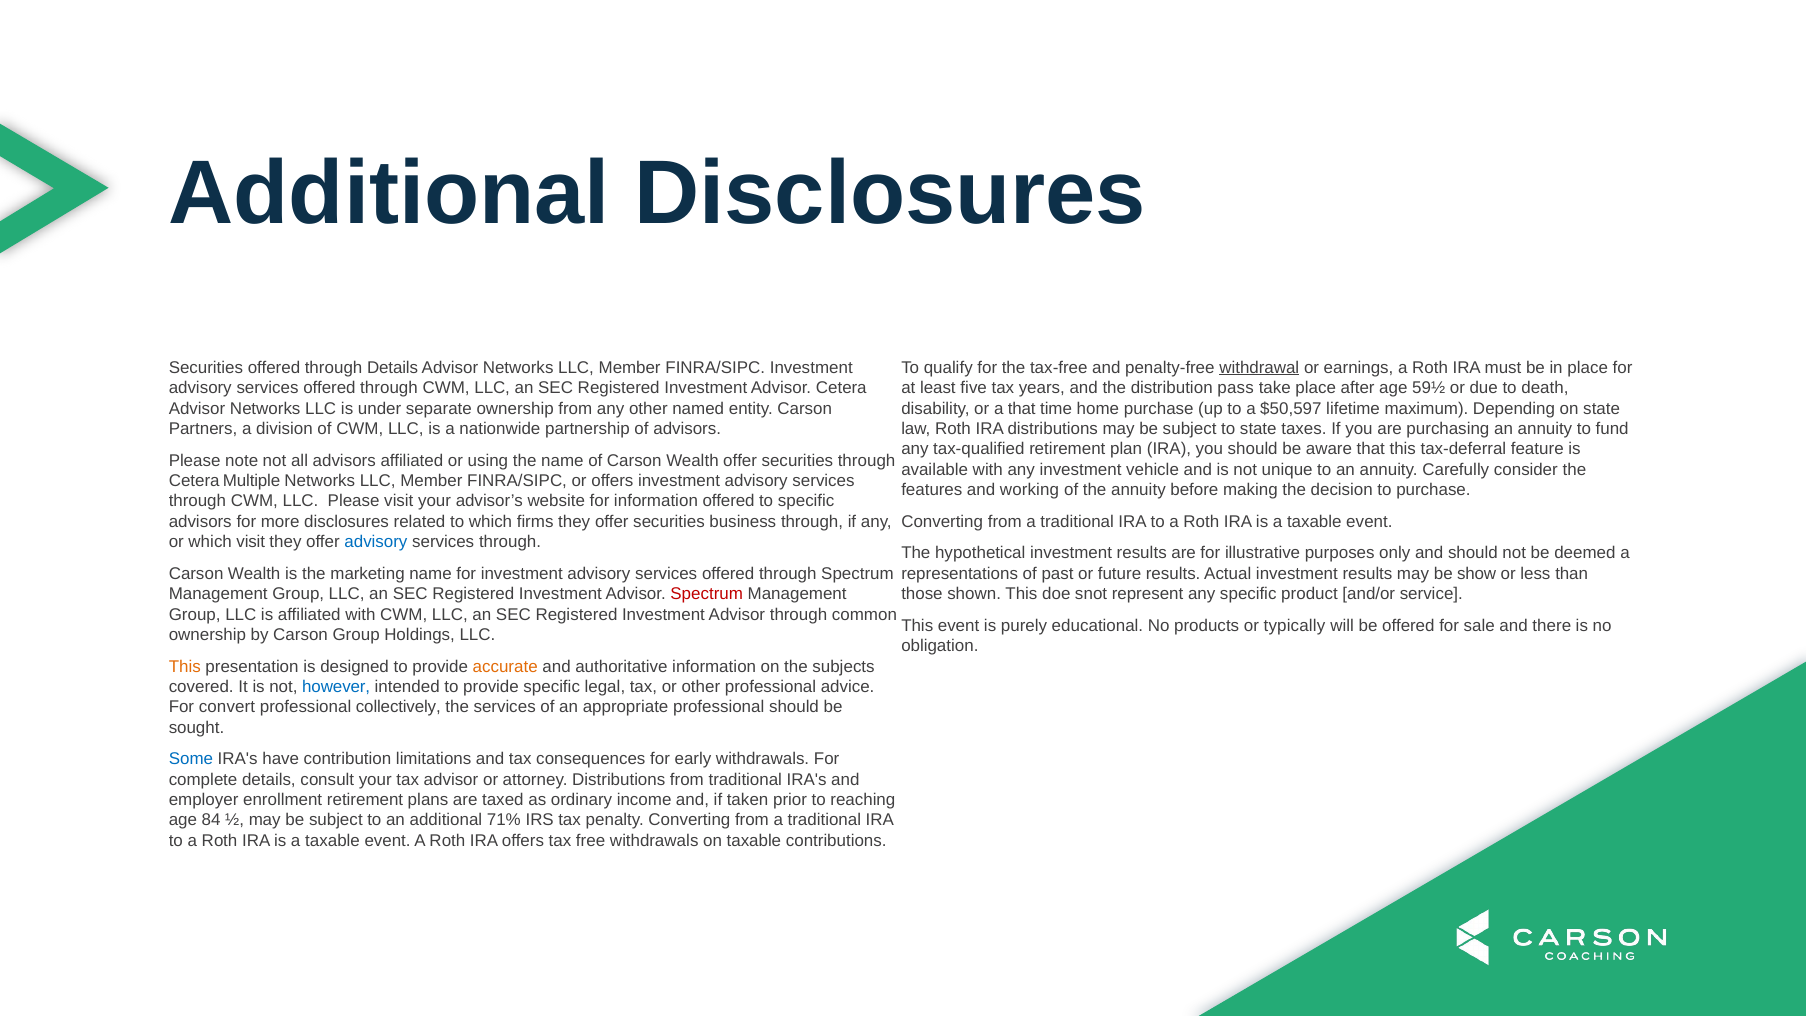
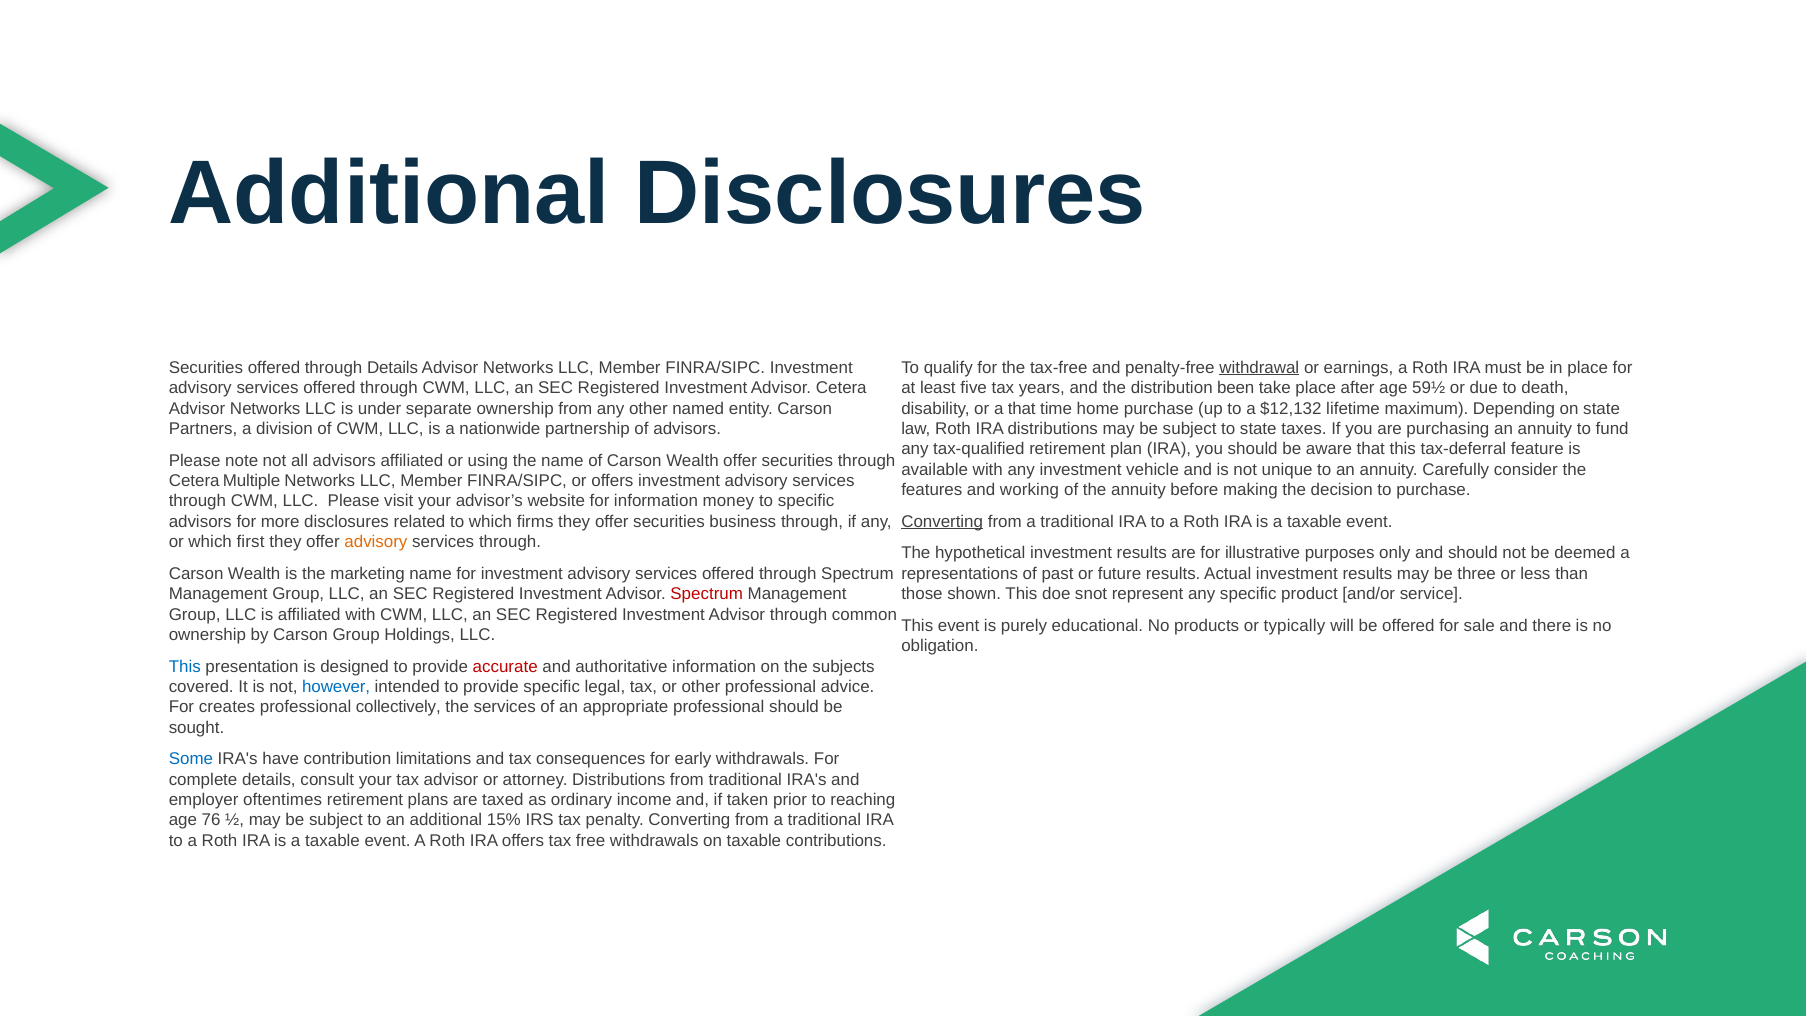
pass: pass -> been (1236, 388)
$50,597: $50,597 -> $12,132 (1291, 408)
information offered: offered -> money (728, 501)
Converting underline: none -> present (942, 522)
which visit: visit -> first (251, 542)
advisory colour: blue -> orange (376, 542)
show: show -> three (1477, 574)
This colour: orange -> blue (185, 666)
accurate colour: orange -> red (505, 666)
convert: convert -> creates (227, 707)
enrollment: enrollment -> oftentimes (283, 800)
84: 84 -> 76 (211, 820)
71%: 71% -> 15% (504, 820)
